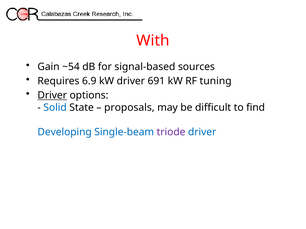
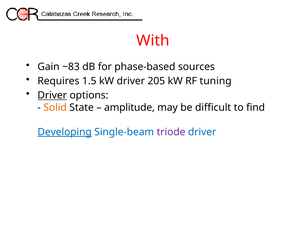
~54: ~54 -> ~83 (71, 67)
signal-based: signal-based -> phase-based (145, 67)
6.9: 6.9 -> 1.5 (89, 81)
691: 691 -> 205 (156, 81)
Solid colour: blue -> orange (55, 108)
proposals: proposals -> amplitude (129, 108)
Developing underline: none -> present (65, 132)
